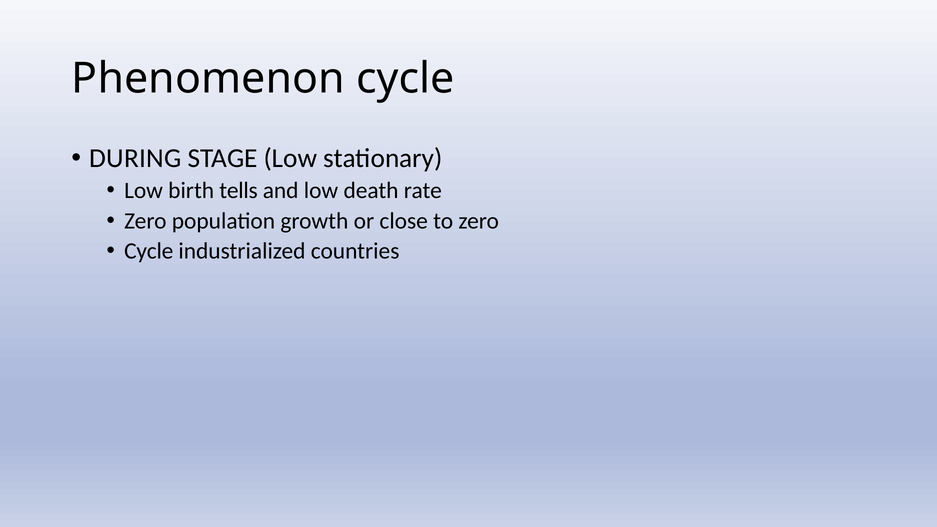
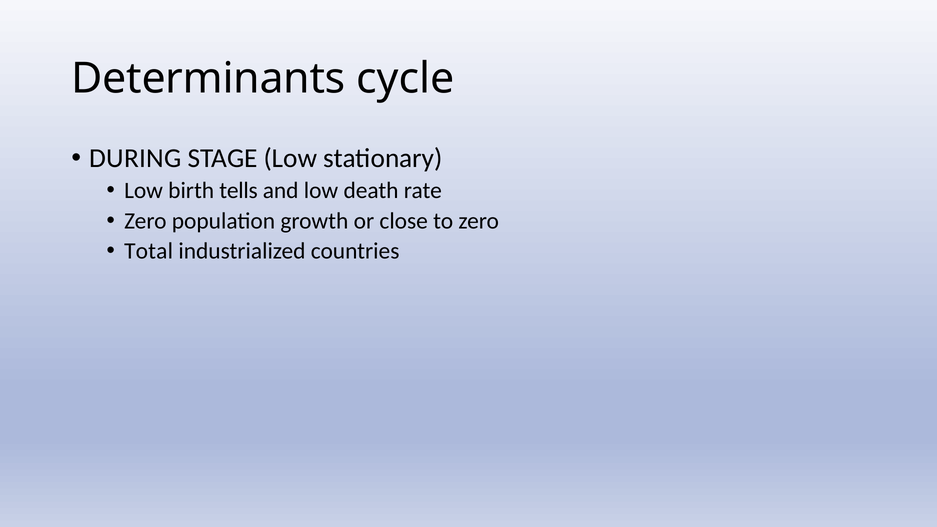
Phenomenon: Phenomenon -> Determinants (208, 79)
Cycle: Cycle -> Total (149, 251)
